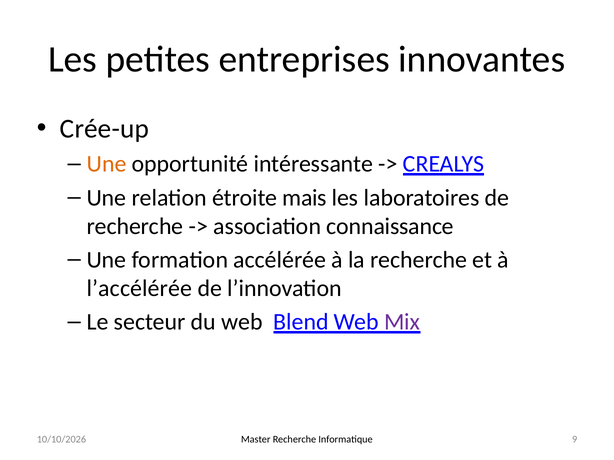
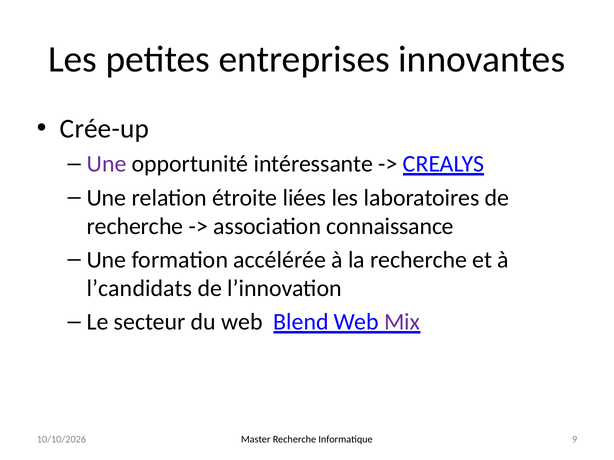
Une colour: orange -> purple (107, 164)
mais: mais -> liées (304, 198)
l’accélérée: l’accélérée -> l’candidats (139, 289)
